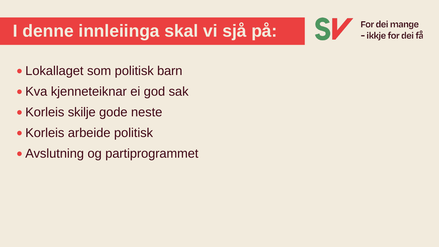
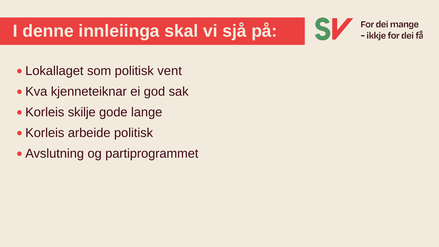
barn: barn -> vent (170, 71)
neste: neste -> lange (147, 112)
